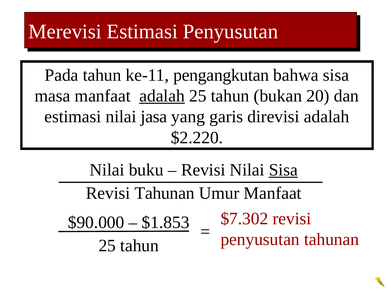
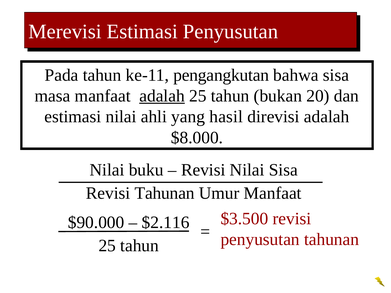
jasa: jasa -> ahli (154, 117)
garis: garis -> hasil (226, 117)
$2.220: $2.220 -> $8.000 (197, 138)
Sisa underline: present -> none (283, 170)
$7.302: $7.302 -> $3.500 (244, 219)
$1.853: $1.853 -> $2.116 (166, 222)
